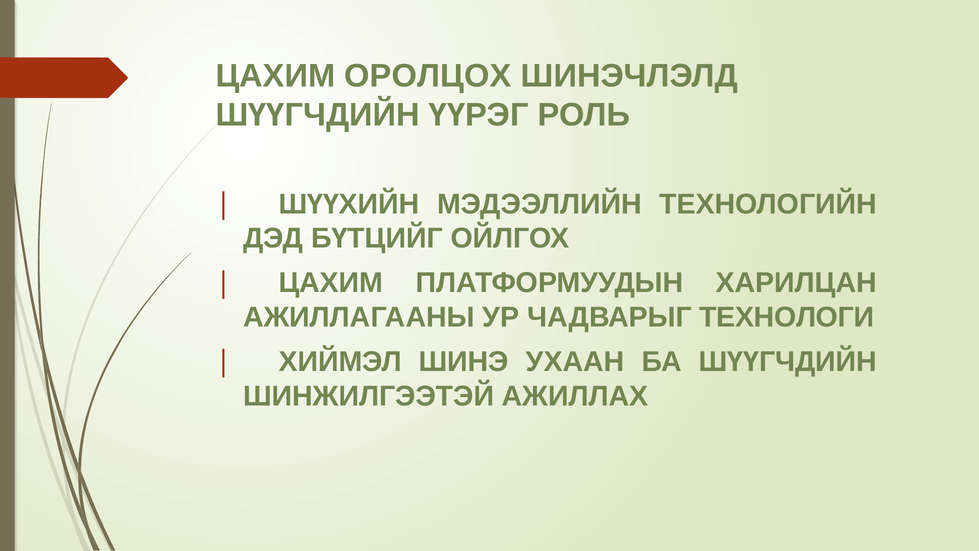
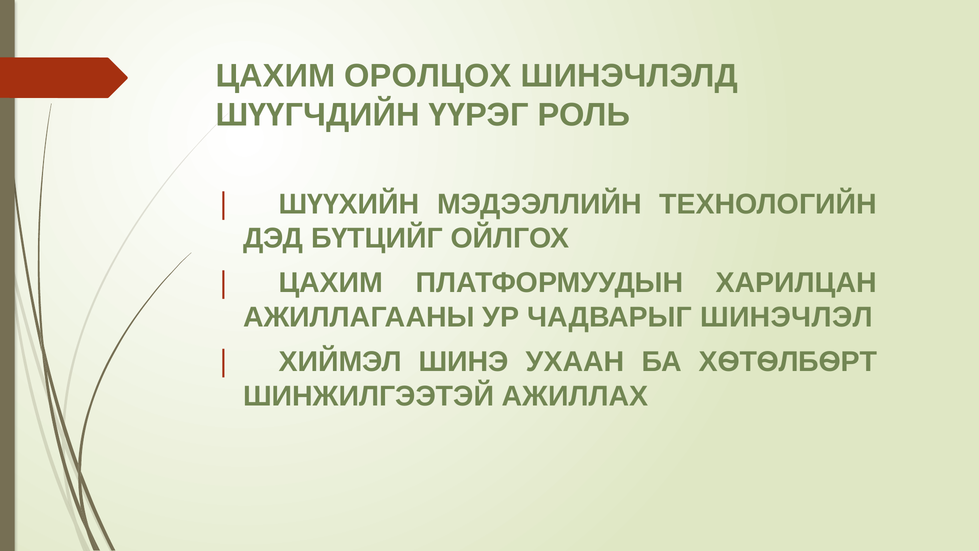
ТЕХНОЛОГИ: ТЕХНОЛОГИ -> ШИНЭЧЛЭЛ (786, 317)
БА ШҮҮГЧДИЙН: ШҮҮГЧДИЙН -> ХѲТѲЛБѲРТ (788, 362)
